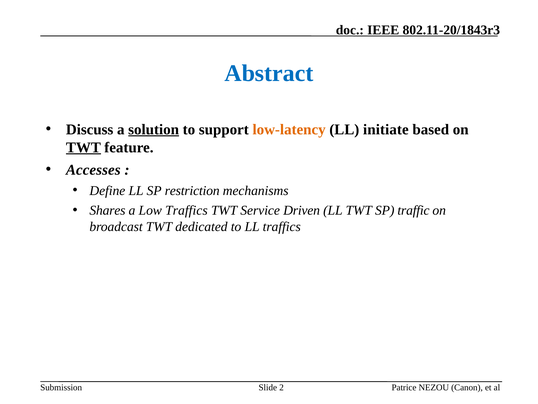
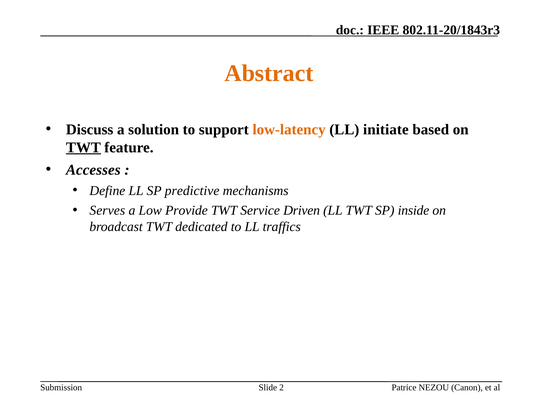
Abstract colour: blue -> orange (269, 73)
solution underline: present -> none (154, 129)
restriction: restriction -> predictive (192, 190)
Shares: Shares -> Serves (107, 210)
Low Traffics: Traffics -> Provide (186, 210)
traffic: traffic -> inside (413, 210)
